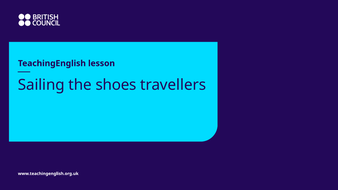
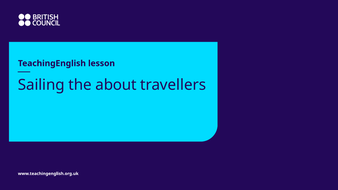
shoes: shoes -> about (116, 85)
